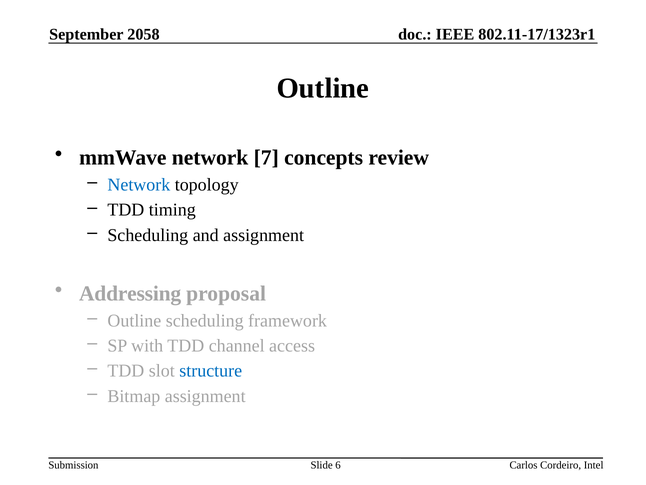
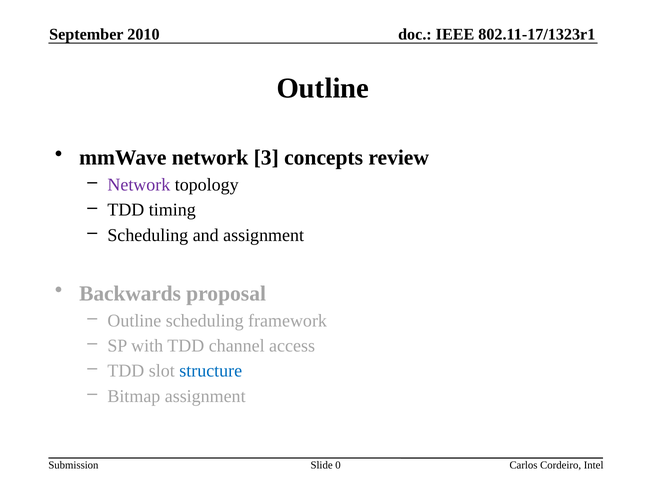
2058: 2058 -> 2010 (143, 34)
7: 7 -> 3 (266, 158)
Network colour: blue -> purple (139, 185)
Addressing: Addressing -> Backwards (130, 293)
6: 6 -> 0 (338, 465)
